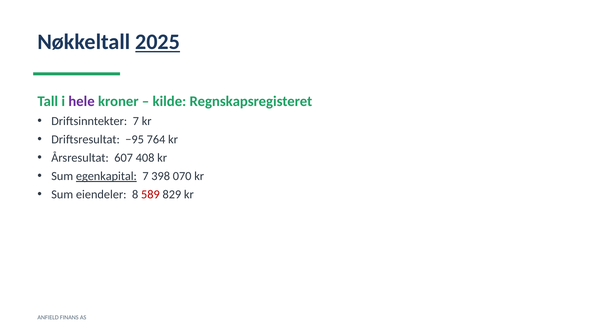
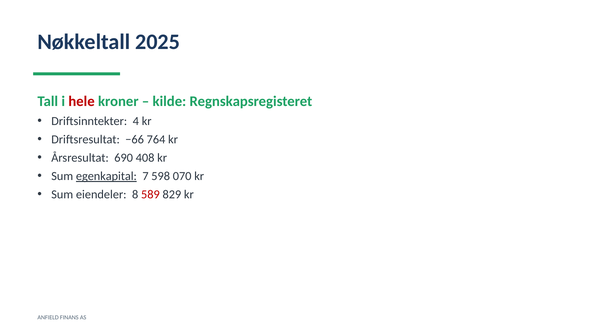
2025 underline: present -> none (158, 42)
hele colour: purple -> red (82, 101)
Driftsinntekter 7: 7 -> 4 (136, 121)
−95: −95 -> −66 (135, 140)
607: 607 -> 690 (124, 158)
398: 398 -> 598 (161, 176)
